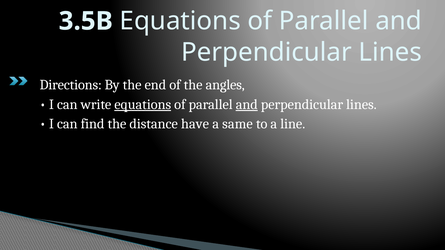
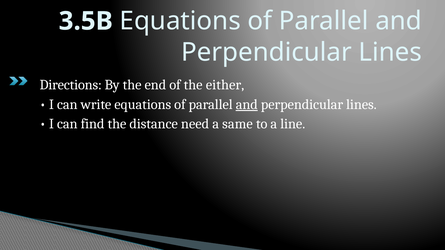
angles: angles -> either (225, 85)
equations underline: present -> none (143, 104)
have: have -> need (195, 124)
